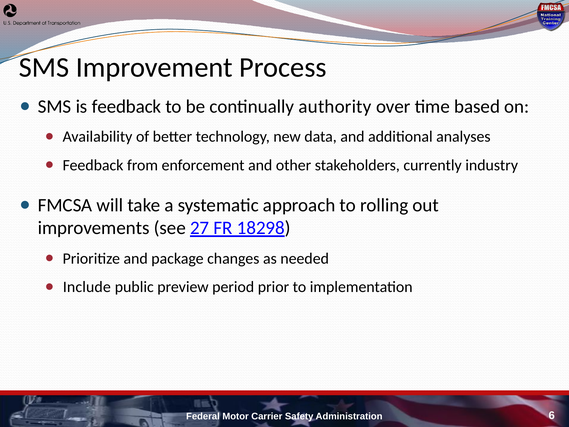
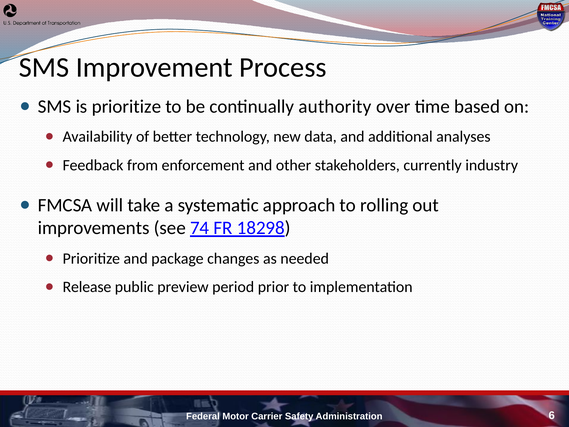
is feedback: feedback -> prioritize (126, 107)
27: 27 -> 74 (200, 228)
Include: Include -> Release (87, 287)
